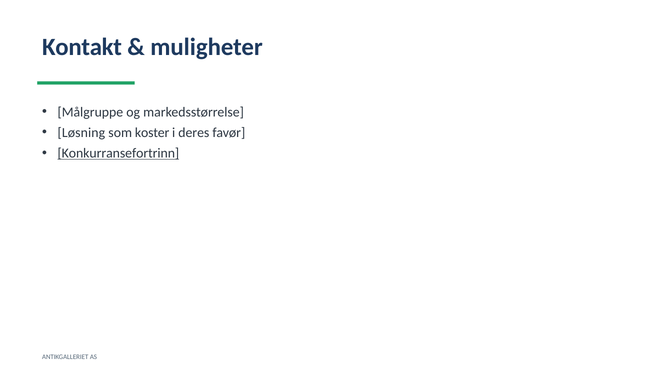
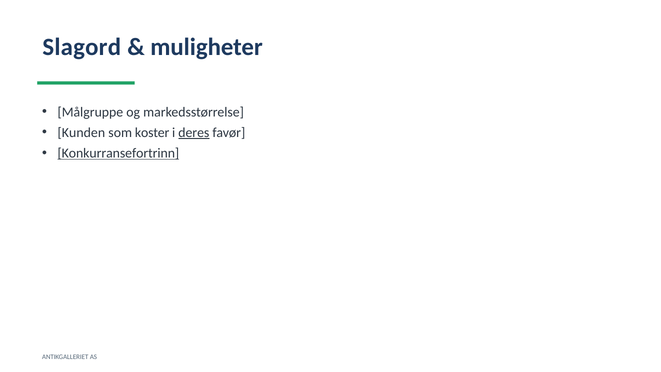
Kontakt: Kontakt -> Slagord (82, 47)
Løsning: Løsning -> Kunden (81, 133)
deres underline: none -> present (194, 133)
